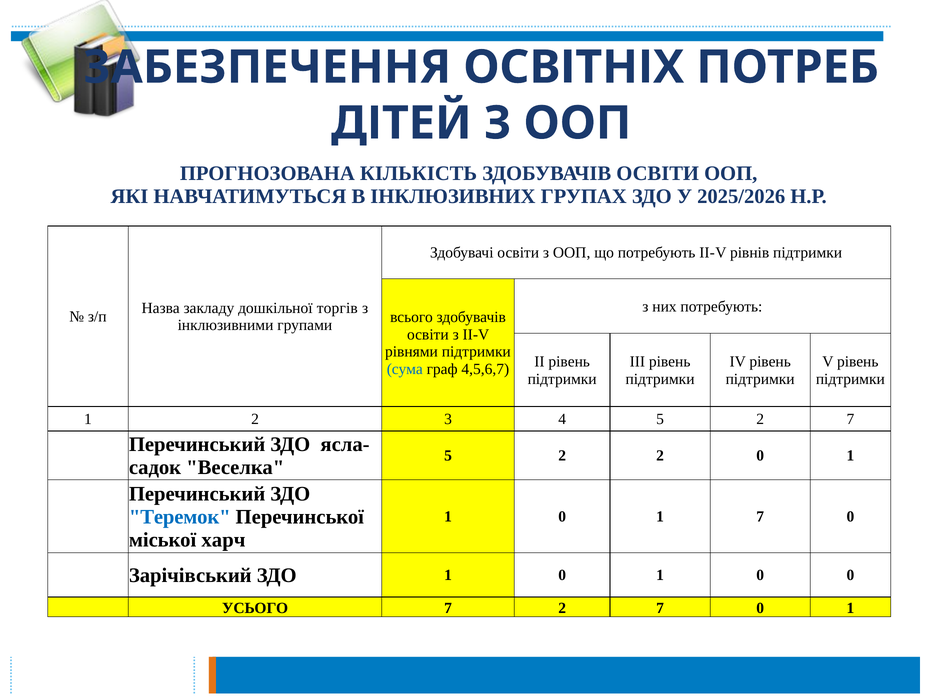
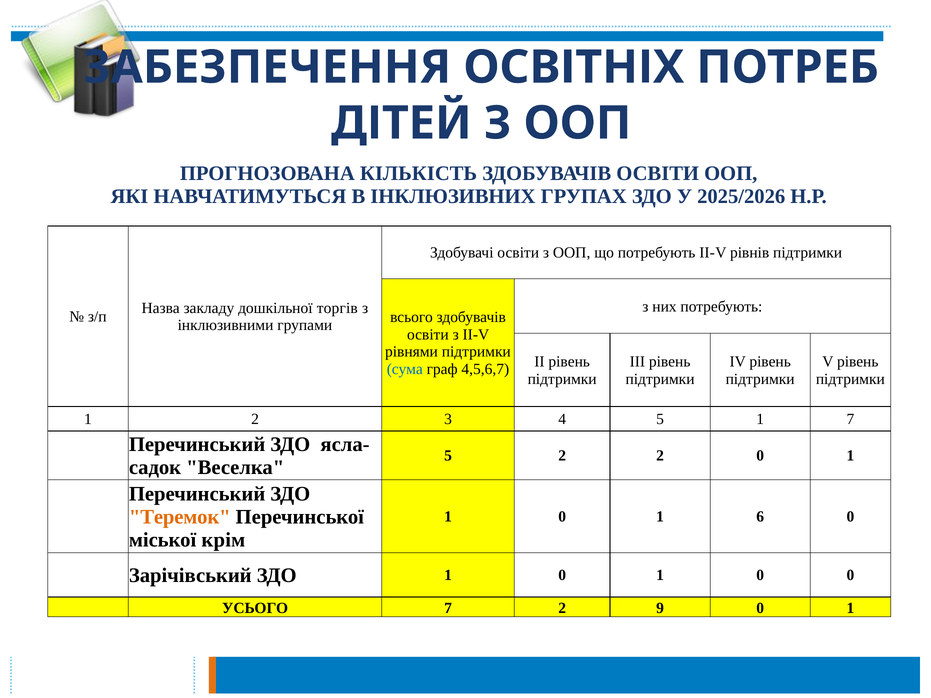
4 5 2: 2 -> 1 (760, 419)
Теремок colour: blue -> orange (180, 517)
1 7: 7 -> 6 (760, 517)
харч: харч -> крім (223, 540)
7 2 7: 7 -> 9 (660, 608)
